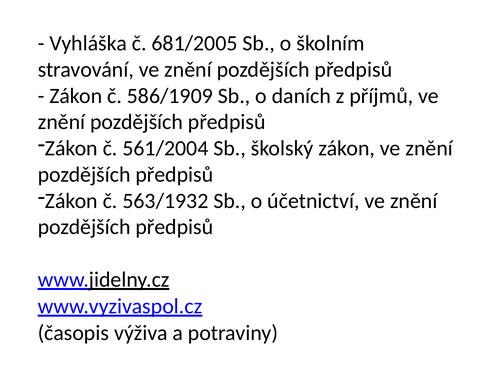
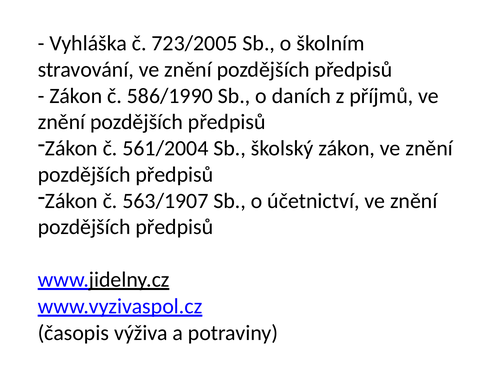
681/2005: 681/2005 -> 723/2005 (195, 43)
586/1909: 586/1909 -> 586/1990 (170, 96)
563/1932: 563/1932 -> 563/1907 (165, 201)
